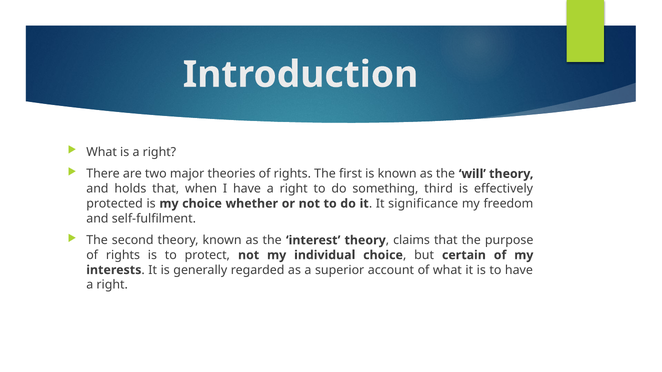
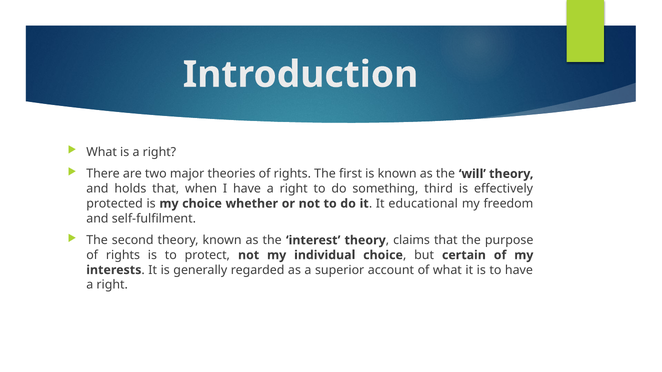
significance: significance -> educational (423, 204)
